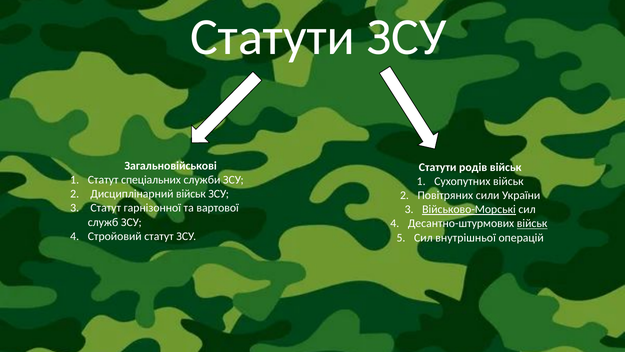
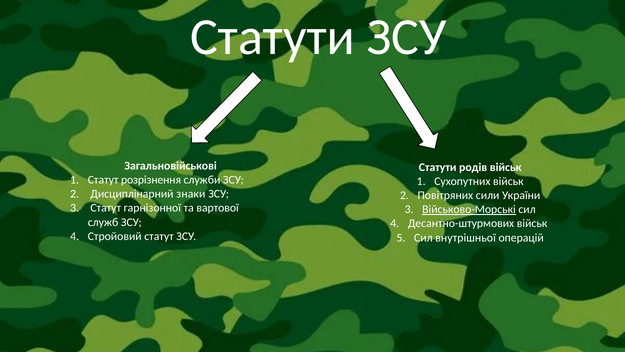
спеціальних: спеціальних -> розрізнення (151, 180)
Дисциплінарний військ: військ -> знаки (191, 194)
військ underline: present -> none (532, 223)
